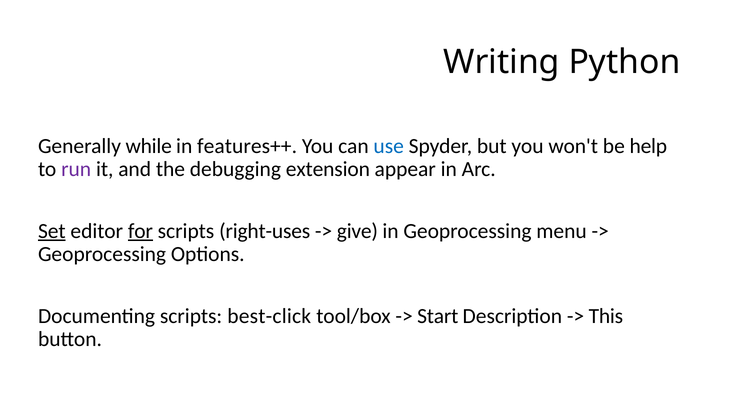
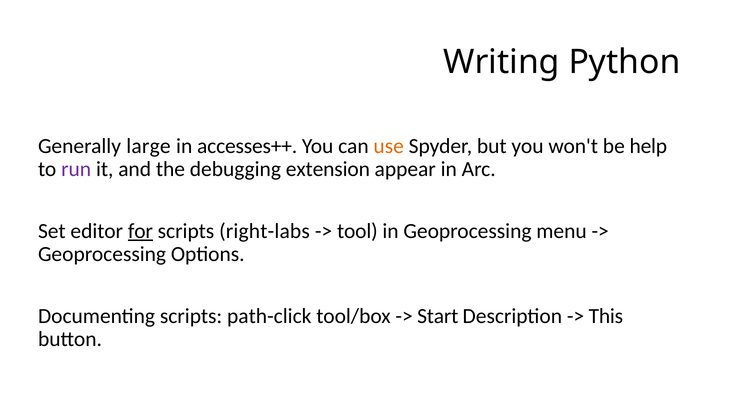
while: while -> large (148, 146)
features++: features++ -> accesses++ (247, 146)
use colour: blue -> orange (389, 146)
Set underline: present -> none (52, 231)
right-uses: right-uses -> right-labs (264, 231)
give: give -> tool (357, 231)
best-click: best-click -> path-click (269, 316)
